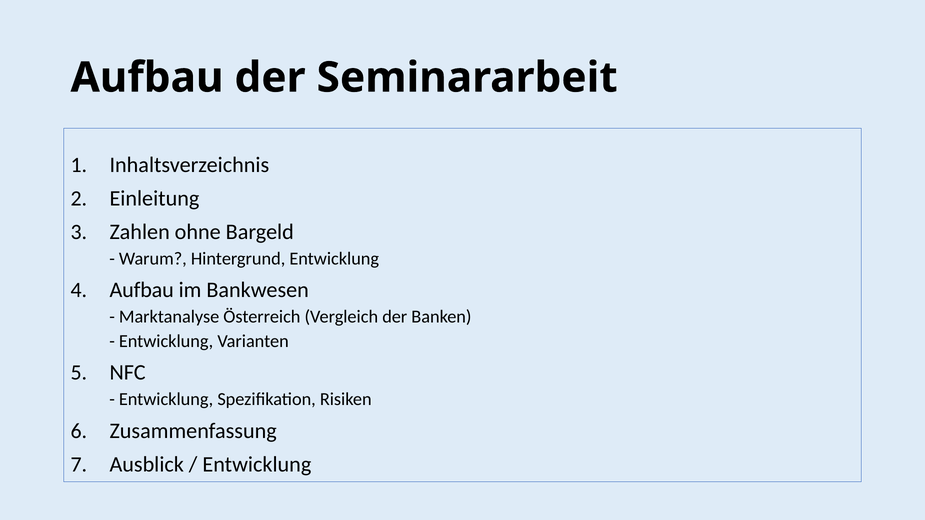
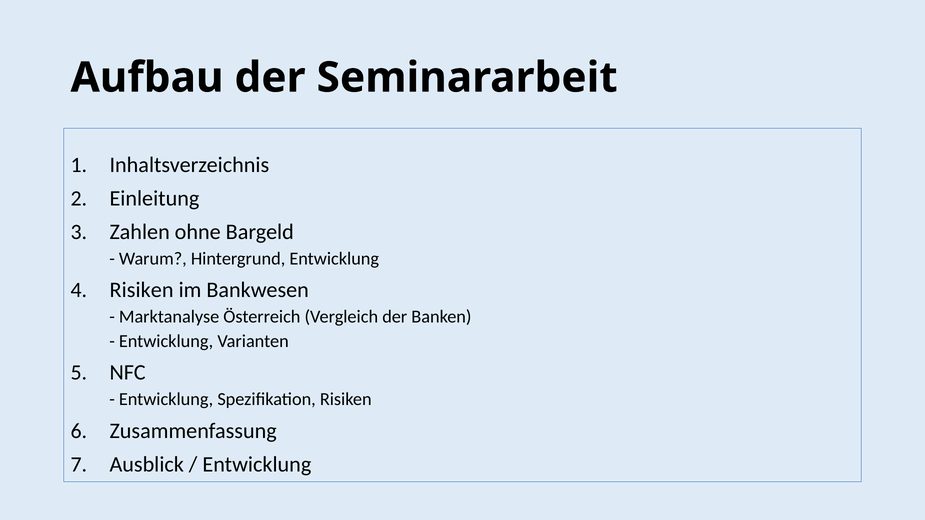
Aufbau: Aufbau -> Risiken (142, 290)
